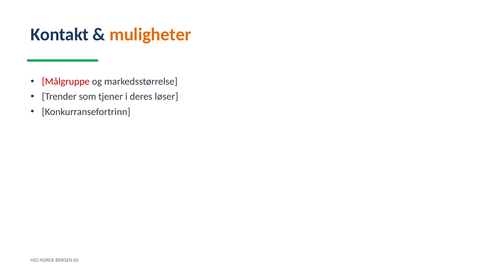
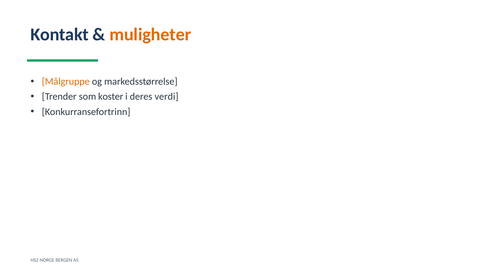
Målgruppe colour: red -> orange (66, 81)
tjener: tjener -> koster (111, 97)
løser: løser -> verdi (167, 97)
